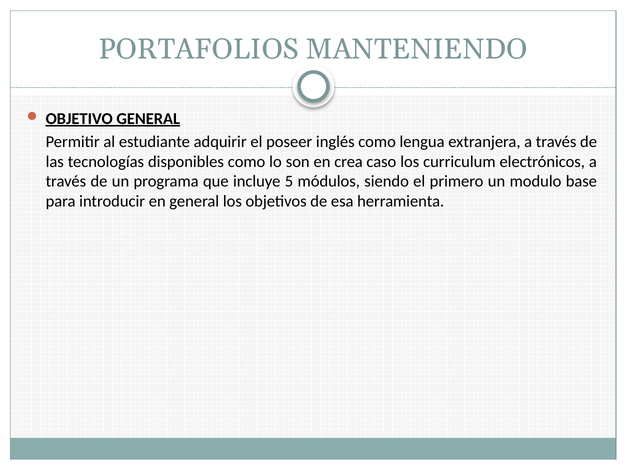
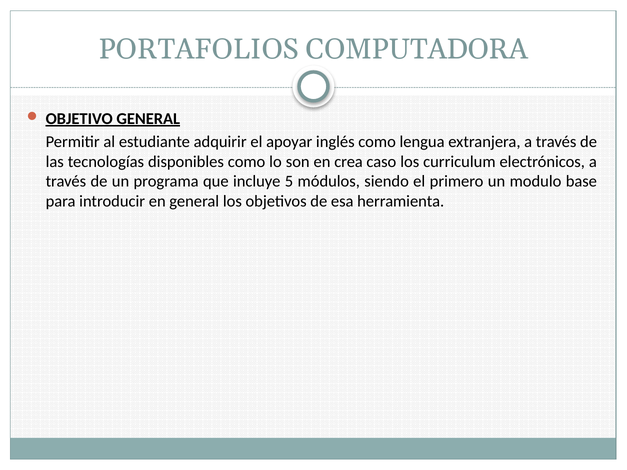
MANTENIENDO: MANTENIENDO -> COMPUTADORA (417, 49)
poseer: poseer -> apoyar (289, 142)
